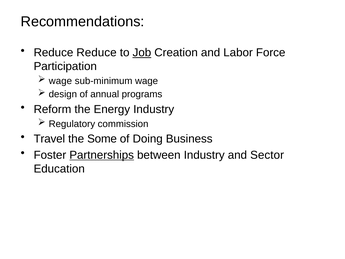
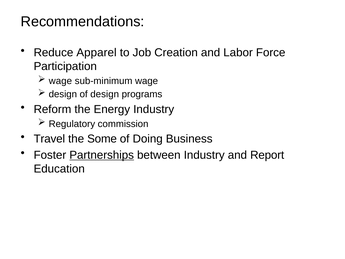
Reduce Reduce: Reduce -> Apparel (97, 53)
Job underline: present -> none (142, 53)
of annual: annual -> design (105, 94)
Sector: Sector -> Report (267, 155)
